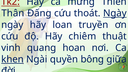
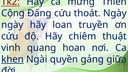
Thân: Thân -> Cộng (13, 13)
Ngày underline: present -> none (115, 13)
bông: bông -> gảng (92, 59)
